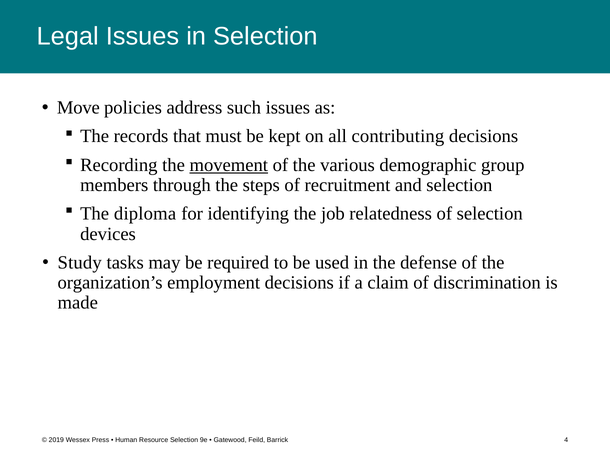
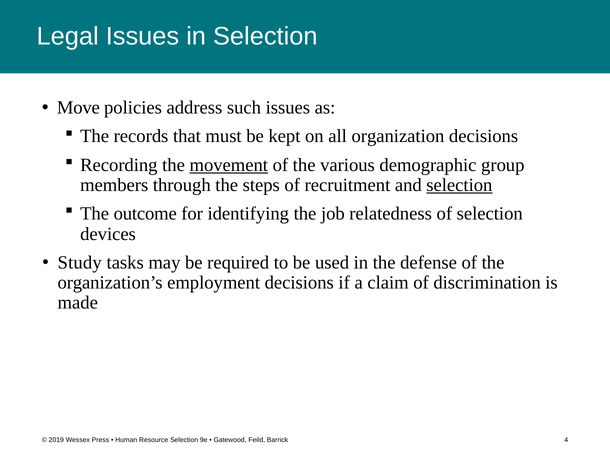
contributing: contributing -> organization (398, 136)
selection underline: none -> present (459, 185)
diploma: diploma -> outcome (145, 213)
